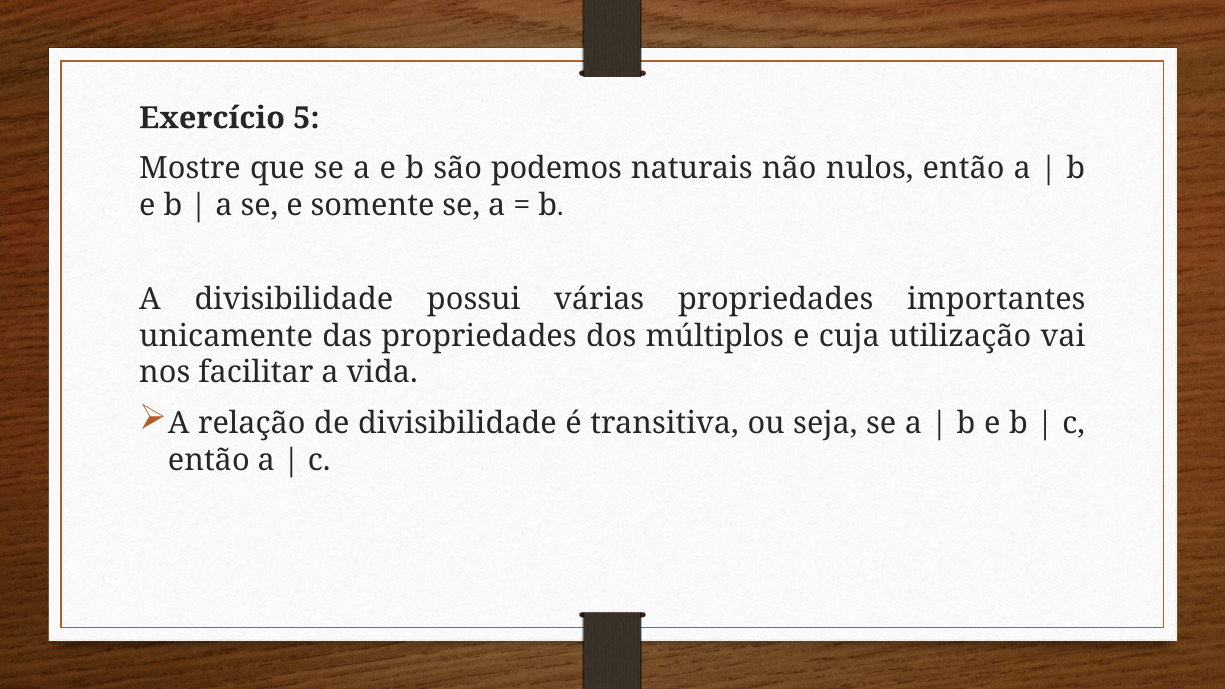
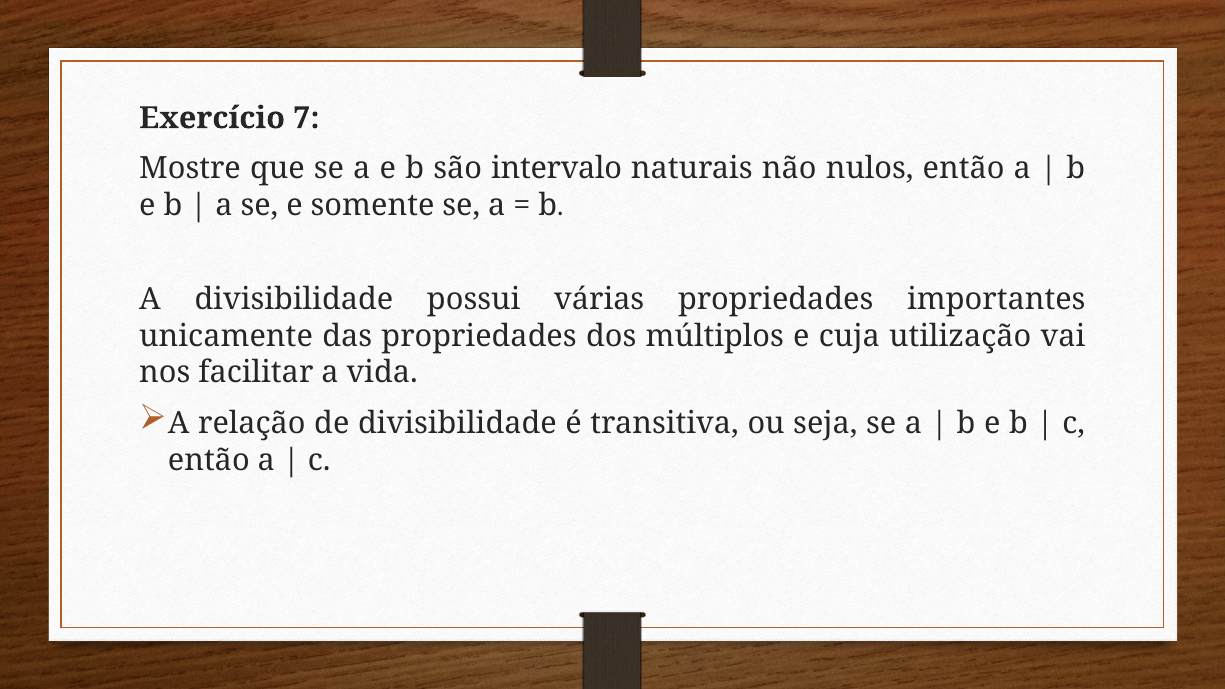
5: 5 -> 7 (306, 118)
podemos: podemos -> intervalo (557, 169)
